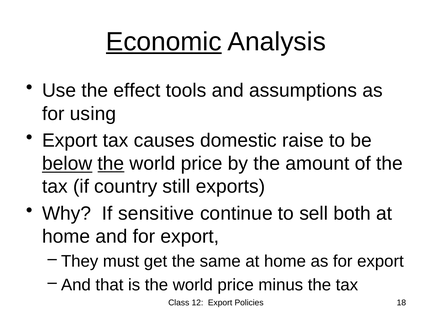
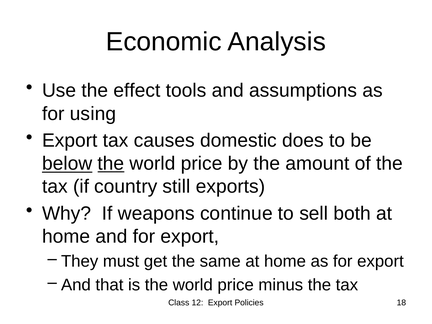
Economic underline: present -> none (164, 42)
raise: raise -> does (303, 141)
sensitive: sensitive -> weapons (156, 214)
